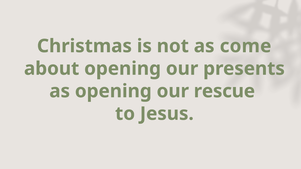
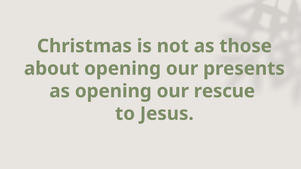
come: come -> those (246, 46)
